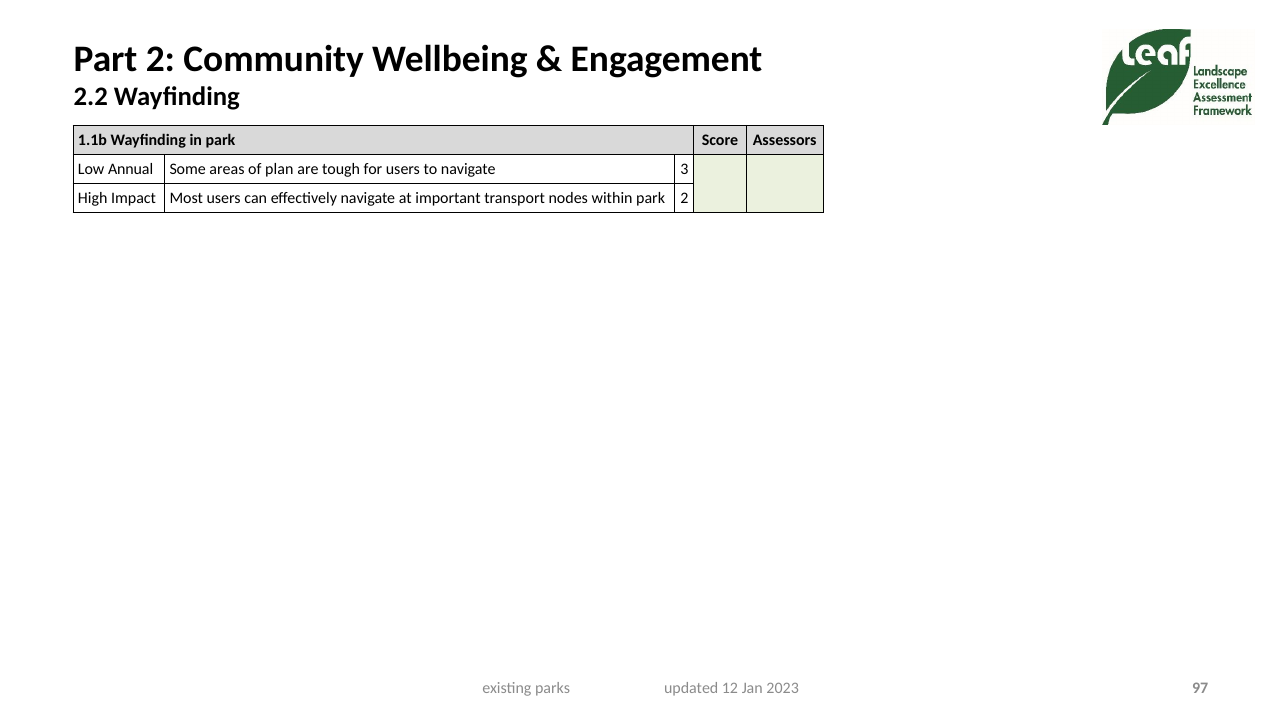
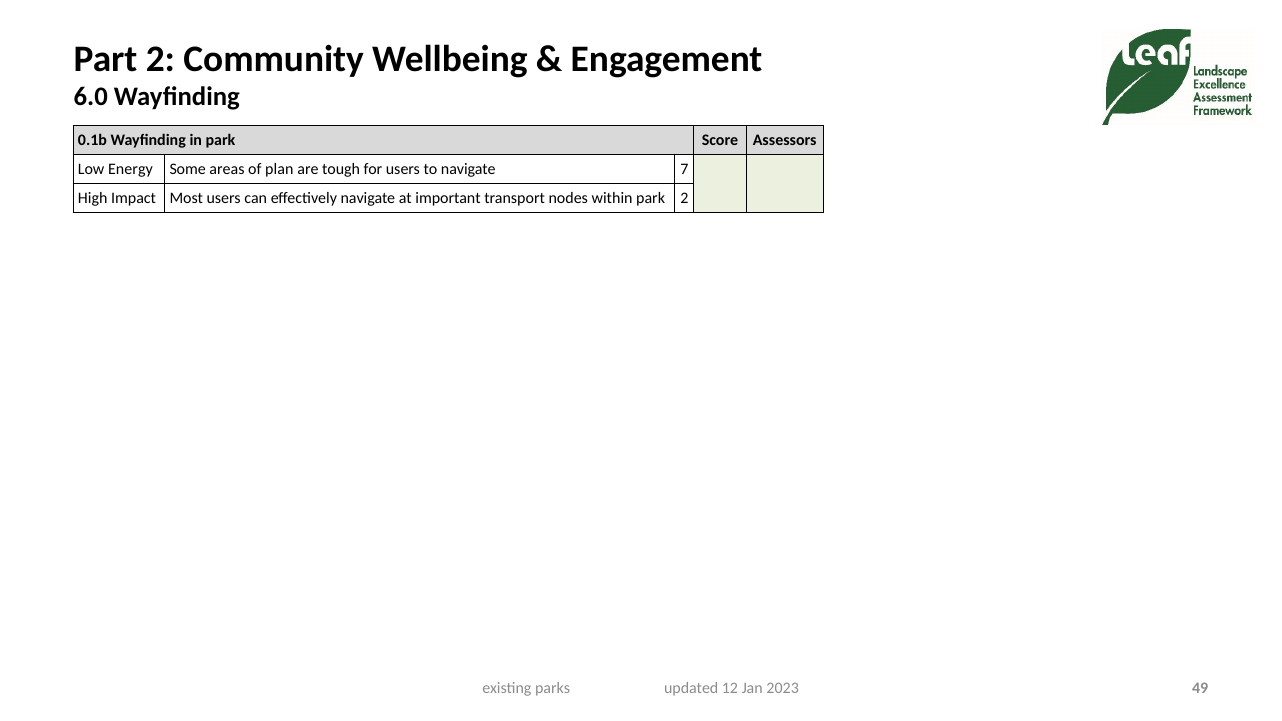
2.2: 2.2 -> 6.0 (91, 96)
1.1b: 1.1b -> 0.1b (92, 140)
Annual: Annual -> Energy (130, 169)
3: 3 -> 7 (684, 169)
97: 97 -> 49 (1200, 689)
